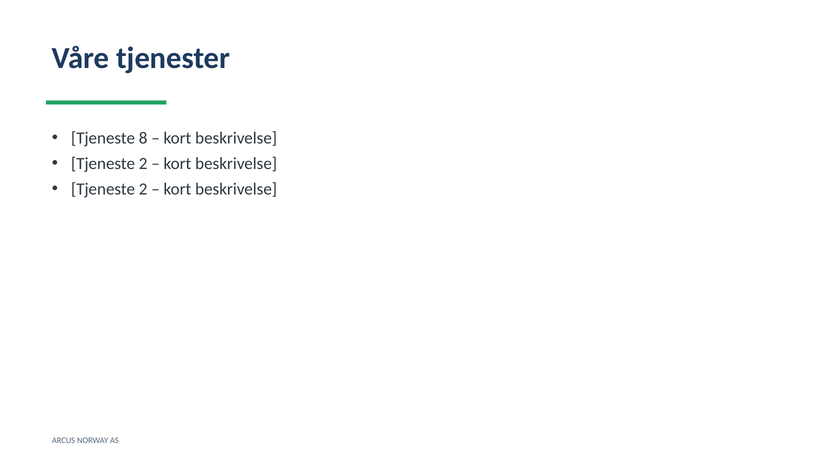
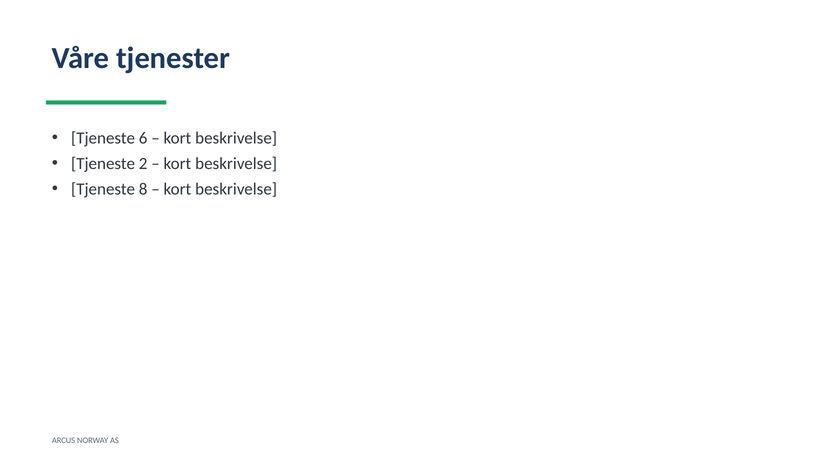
8: 8 -> 6 (143, 138)
2: 2 -> 8 (143, 189)
